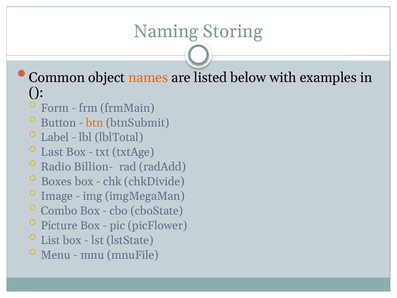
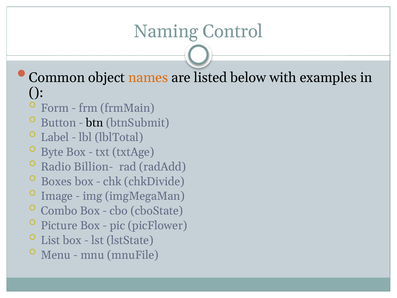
Storing: Storing -> Control (233, 31)
btn colour: orange -> black (95, 123)
Last: Last -> Byte (52, 152)
